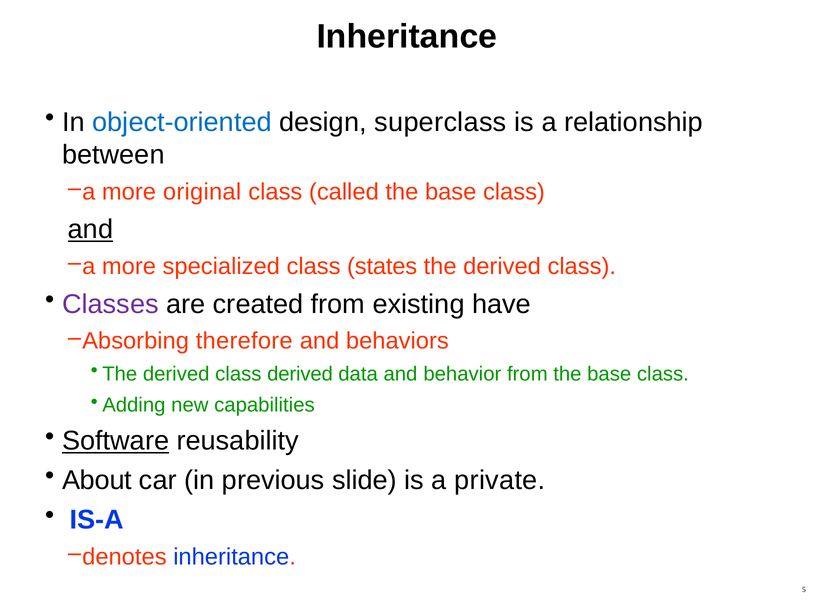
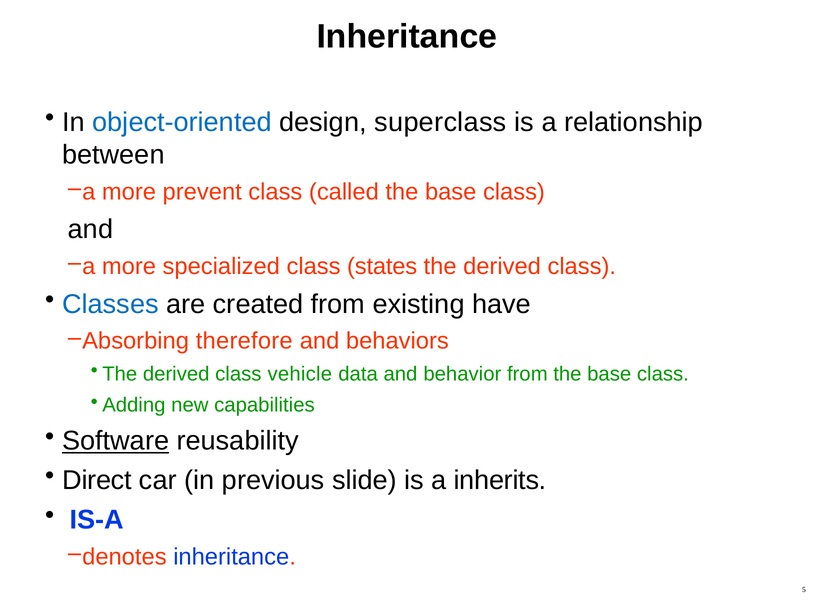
original: original -> prevent (202, 192)
and underline: present -> none (91, 230)
Classes colour: purple -> blue (110, 304)
class derived: derived -> vehicle (300, 374)
About: About -> Direct (97, 481)
private: private -> inherits (500, 481)
